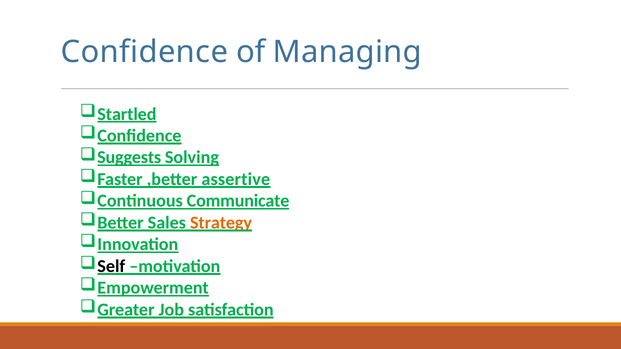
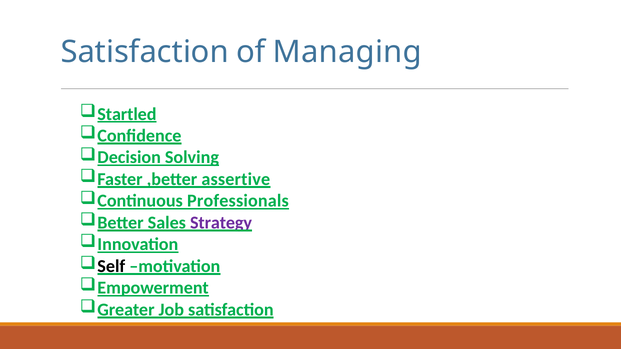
Confidence: Confidence -> Satisfaction (145, 52)
Suggests: Suggests -> Decision (129, 158)
Communicate: Communicate -> Professionals (238, 201)
Strategy colour: orange -> purple (221, 223)
